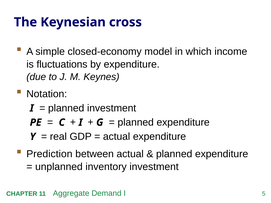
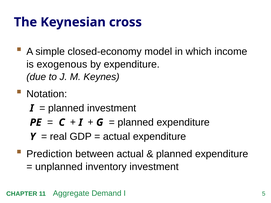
fluctuations: fluctuations -> exogenous (62, 64)
